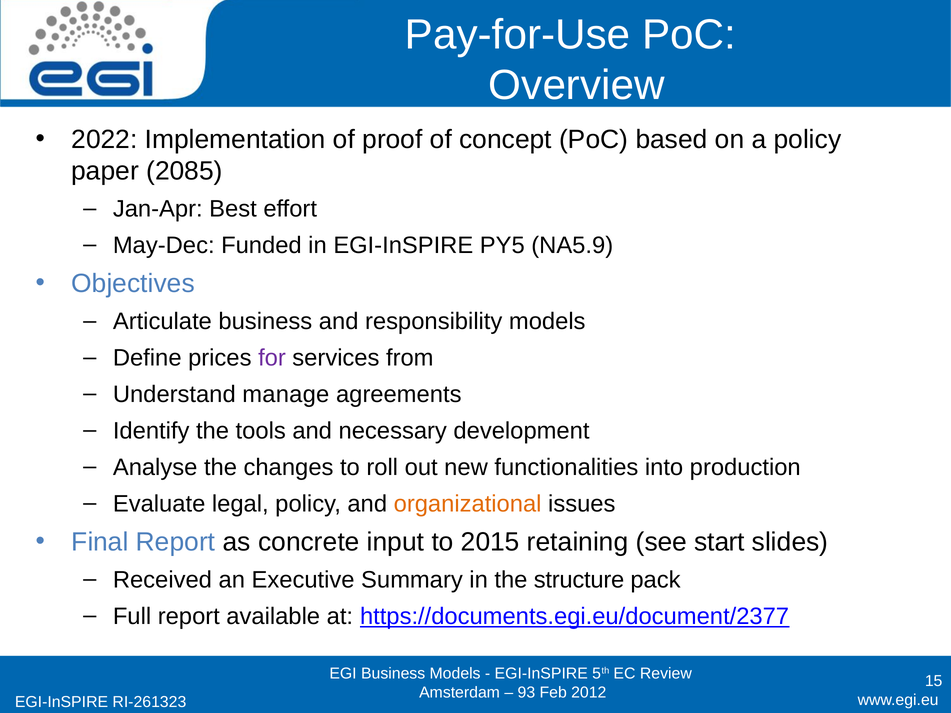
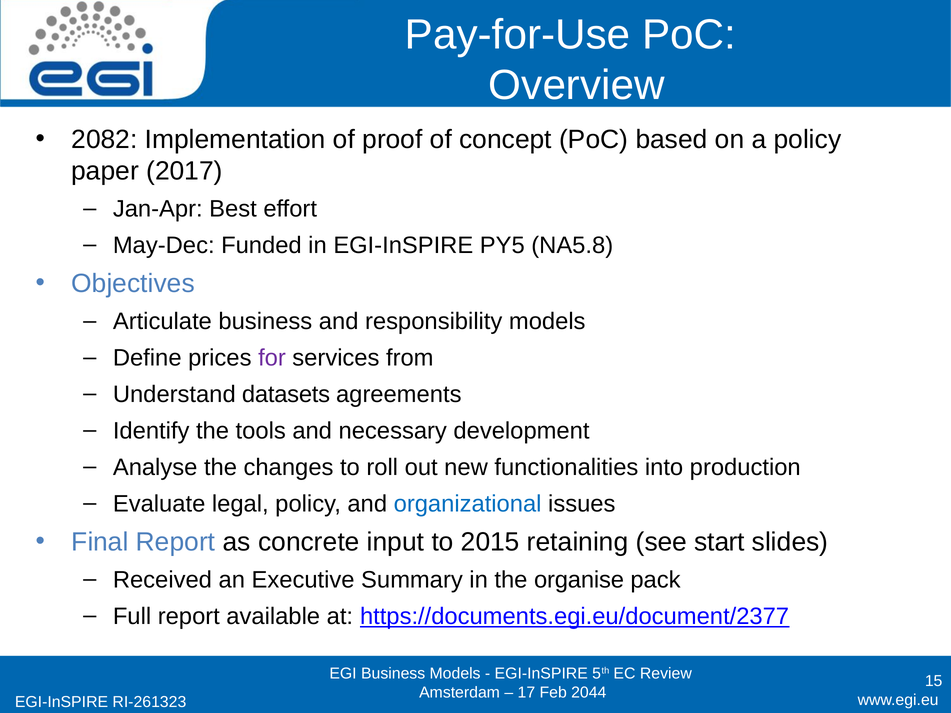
2022: 2022 -> 2082 (104, 139)
2085: 2085 -> 2017 (184, 171)
NA5.9: NA5.9 -> NA5.8 (572, 245)
manage: manage -> datasets (286, 395)
organizational colour: orange -> blue (468, 504)
structure: structure -> organise (579, 580)
93: 93 -> 17 (526, 693)
2012: 2012 -> 2044 (589, 693)
